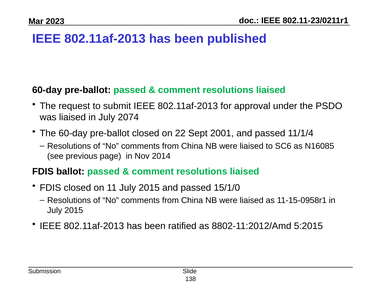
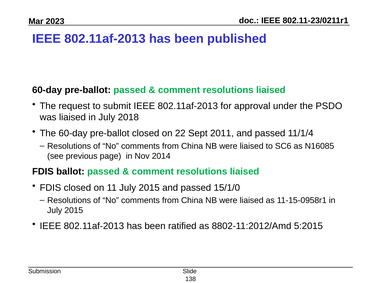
2074: 2074 -> 2018 (128, 118)
2001: 2001 -> 2011 (222, 134)
